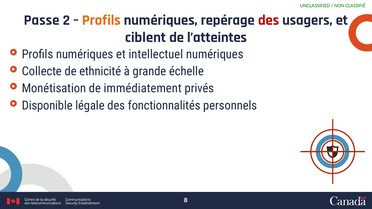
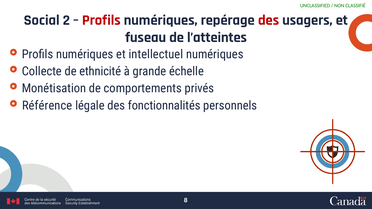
Passe: Passe -> Social (42, 20)
Profils colour: orange -> red (101, 20)
ciblent: ciblent -> fuseau (146, 37)
immédiatement: immédiatement -> comportements (143, 88)
Disponible: Disponible -> Référence (47, 106)
